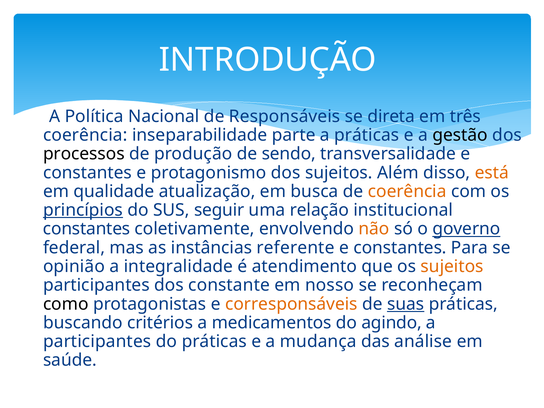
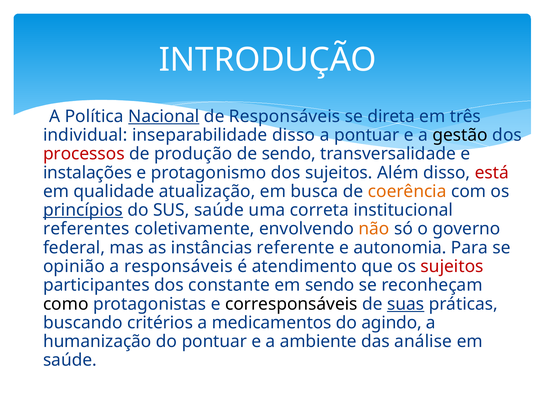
Nacional underline: none -> present (164, 116)
coerência: coerência -> individual (85, 135)
inseparabilidade parte: parte -> disso (294, 135)
a práticas: práticas -> pontuar (367, 135)
processos colour: black -> red (84, 154)
constantes: constantes -> instalações (88, 173)
está colour: orange -> red (492, 173)
SUS seguir: seguir -> saúde (219, 210)
relação: relação -> correta (319, 210)
constantes: constantes -> referentes (86, 229)
governo underline: present -> none (466, 229)
constantes: constantes -> autonomia (400, 248)
a integralidade: integralidade -> responsáveis (178, 266)
sujeitos colour: orange -> red (452, 266)
em nosso: nosso -> sendo (330, 285)
corresponsáveis colour: orange -> black (291, 304)
participantes: participantes -> humanização (97, 341)
do práticas: práticas -> pontuar (214, 341)
mudança: mudança -> ambiente (318, 341)
